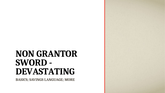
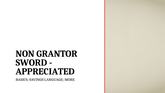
DEVASTATING: DEVASTATING -> APPRECIATED (45, 71)
